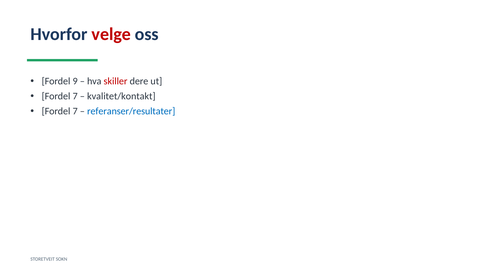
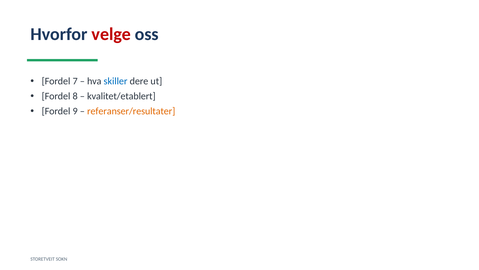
9: 9 -> 7 (75, 81)
skiller colour: red -> blue (116, 81)
7: 7 -> 8 (75, 96)
kvalitet/kontakt: kvalitet/kontakt -> kvalitet/etablert (121, 96)
7: 7 -> 9 (75, 111)
referanser/resultater colour: blue -> orange (131, 111)
